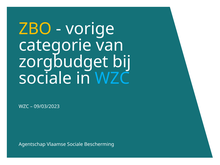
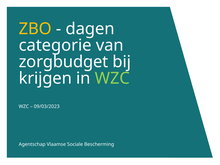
vorige: vorige -> dagen (90, 29)
sociale: sociale -> krijgen (45, 78)
WZC colour: light blue -> light green (112, 78)
